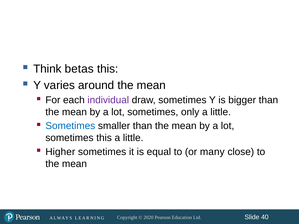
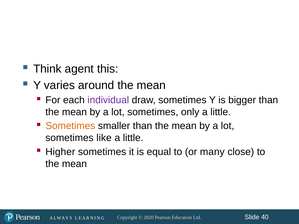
betas: betas -> agent (79, 69)
Sometimes colour: blue -> orange (70, 126)
sometimes this: this -> like (104, 138)
